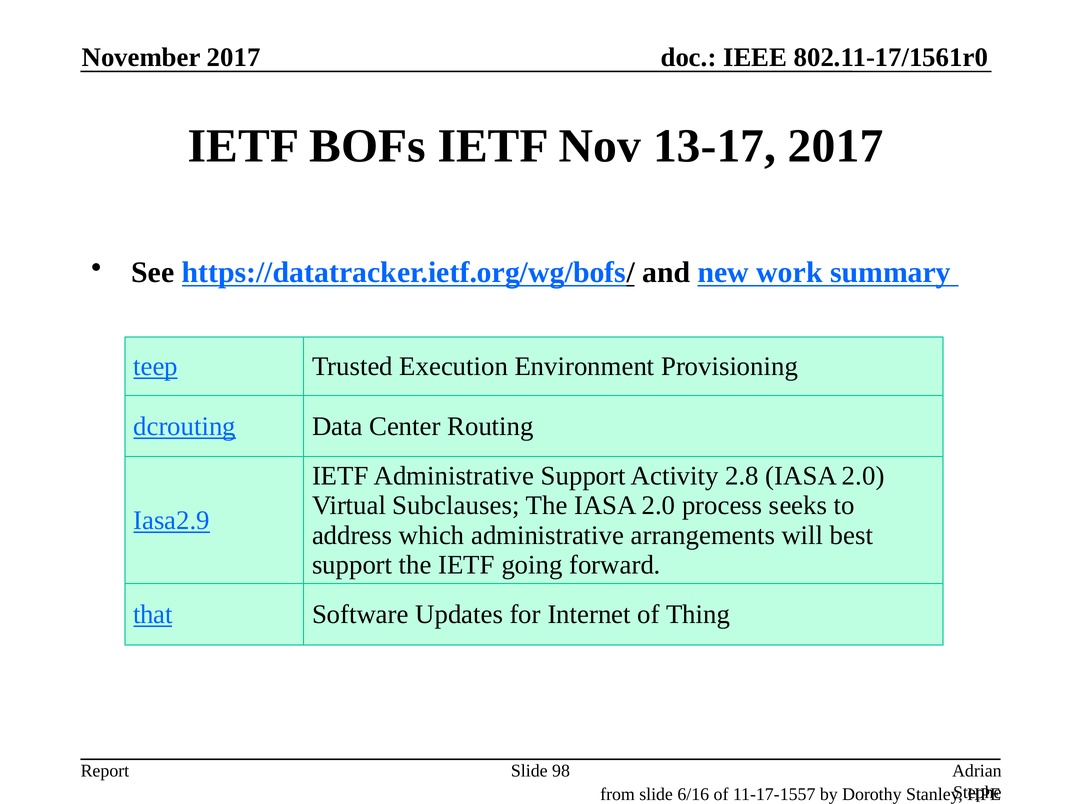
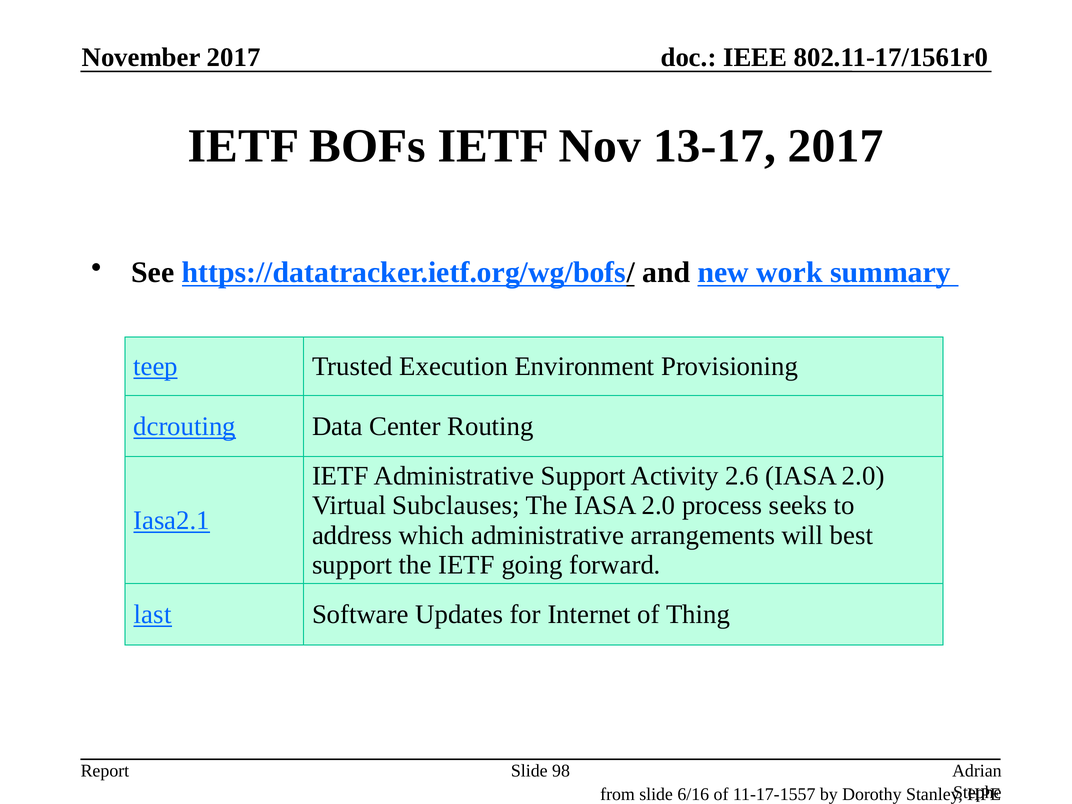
2.8: 2.8 -> 2.6 (742, 476)
Iasa2.9: Iasa2.9 -> Iasa2.1 (172, 520)
that: that -> last (153, 615)
